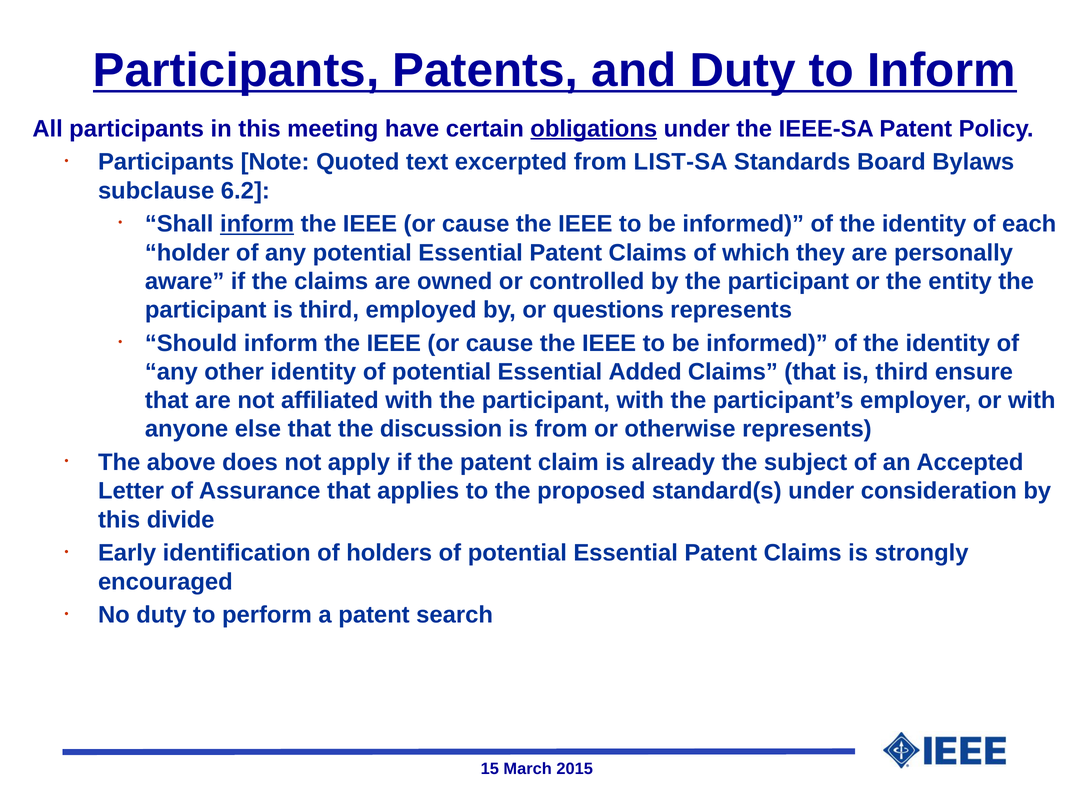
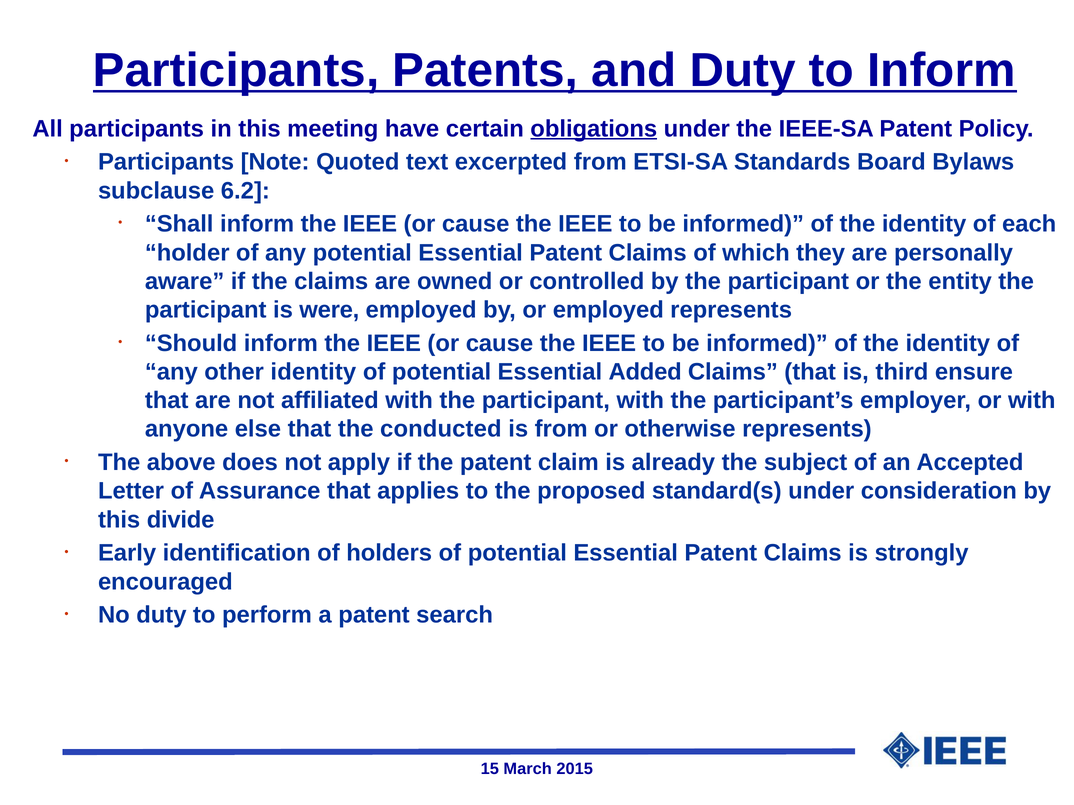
LIST-SA: LIST-SA -> ETSI-SA (681, 162)
inform underline: present -> none (257, 224)
participant is third: third -> were (329, 310)
or questions: questions -> employed (608, 310)
discussion: discussion -> conducted (441, 429)
